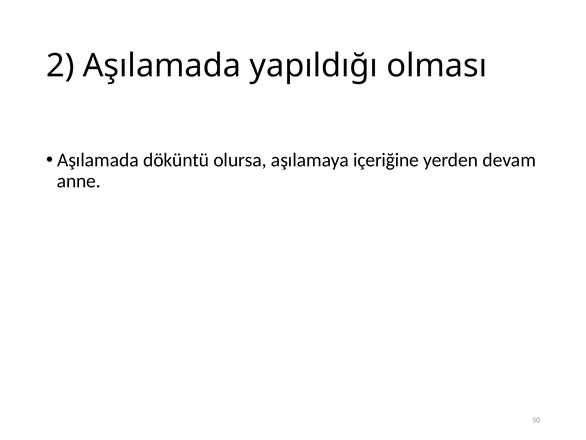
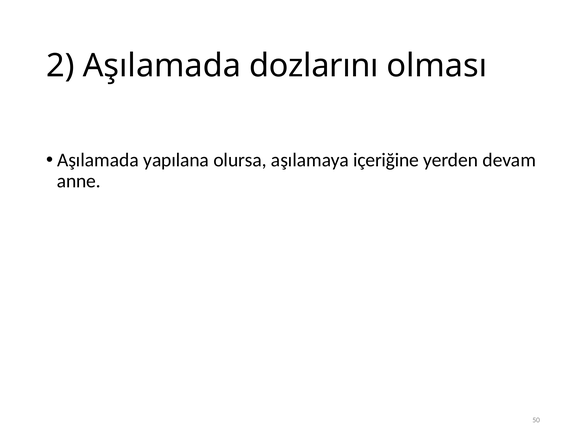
yapıldığı: yapıldığı -> dozlarını (314, 66)
döküntü: döküntü -> yapılana (176, 160)
